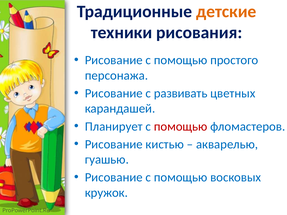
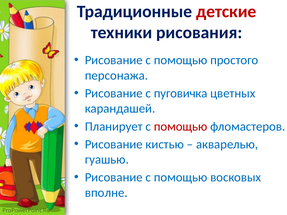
детские colour: orange -> red (226, 12)
развивать: развивать -> пуговичка (181, 93)
кружок: кружок -> вполне (106, 193)
